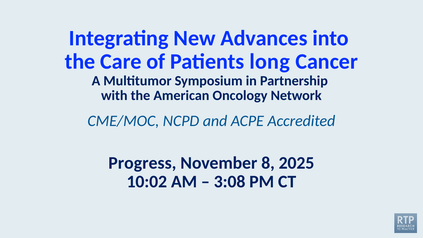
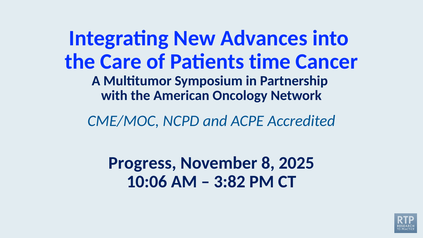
long: long -> time (270, 62)
10:02: 10:02 -> 10:06 (147, 182)
3:08: 3:08 -> 3:82 (230, 182)
